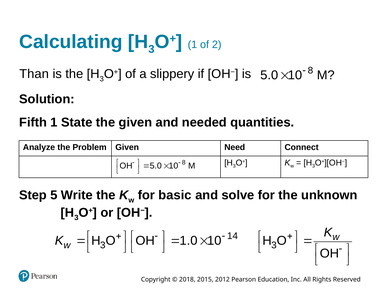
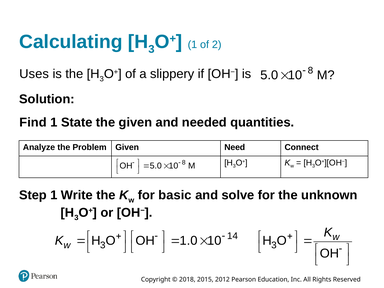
Than: Than -> Uses (34, 74)
Fifth: Fifth -> Find (33, 123)
Step 5: 5 -> 1 (54, 195)
